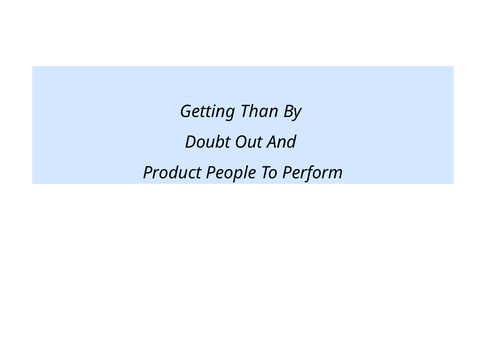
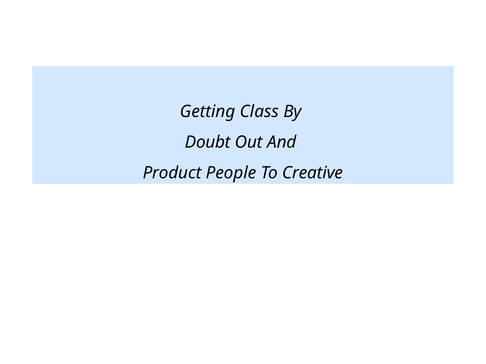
Than: Than -> Class (259, 112)
Perform: Perform -> Creative (313, 173)
